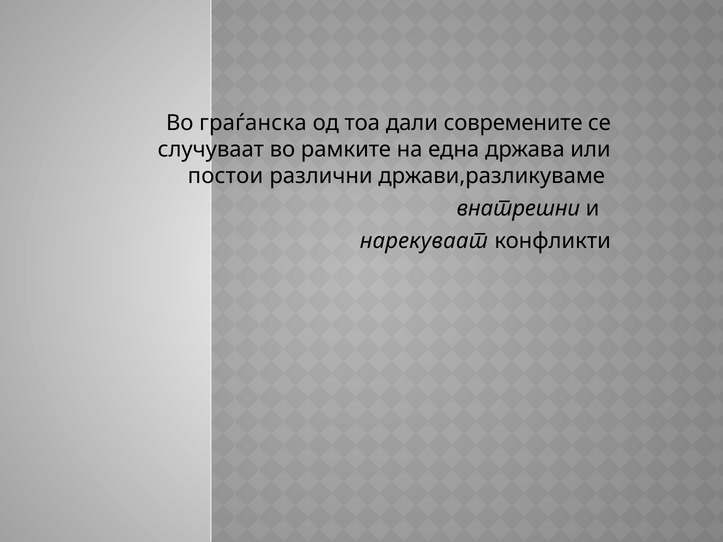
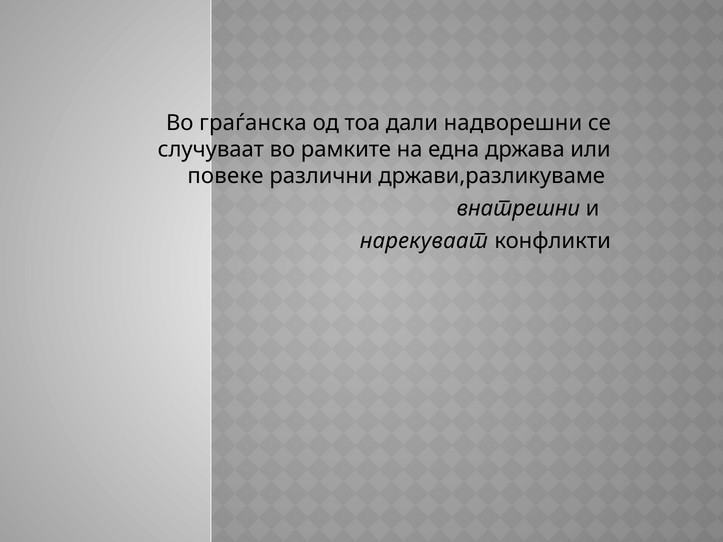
современите: современите -> надворешни (513, 123)
постои: постои -> повеке (225, 176)
